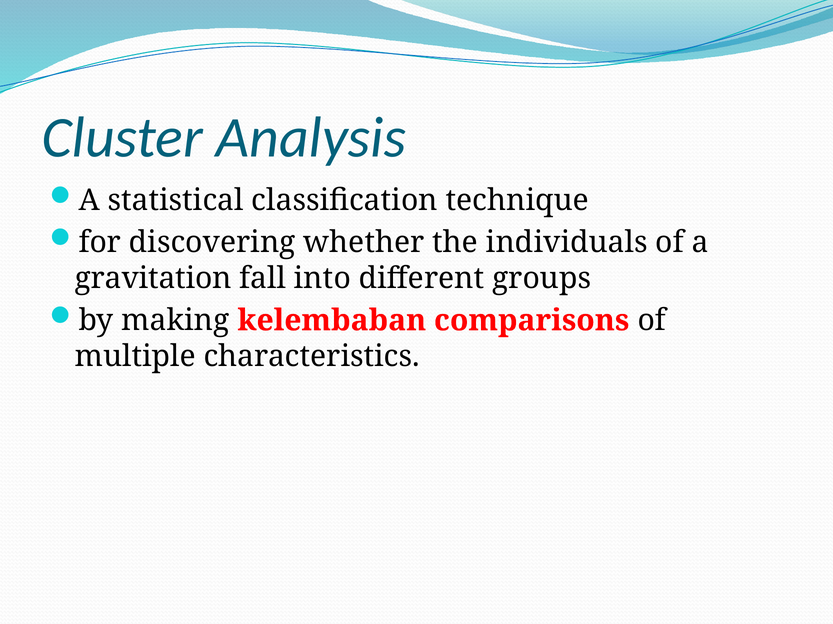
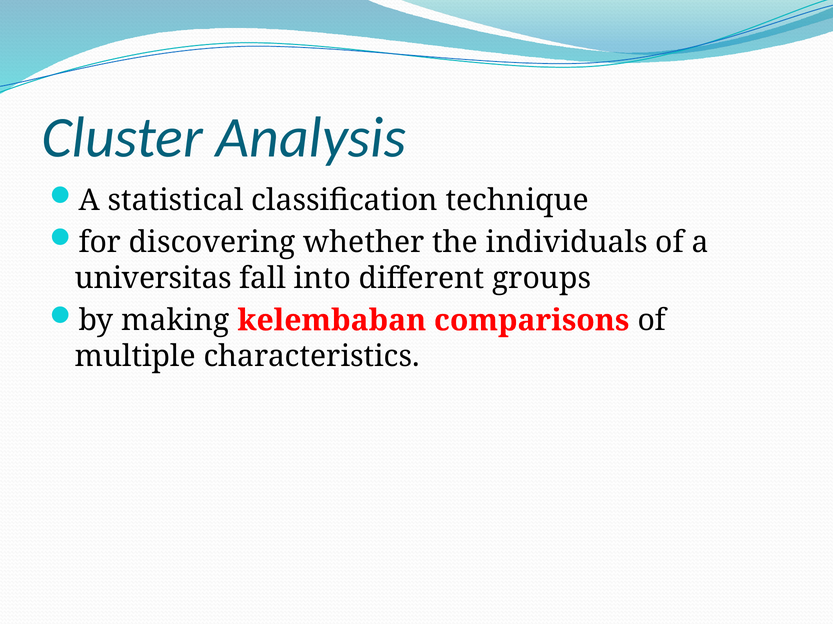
gravitation: gravitation -> universitas (153, 279)
